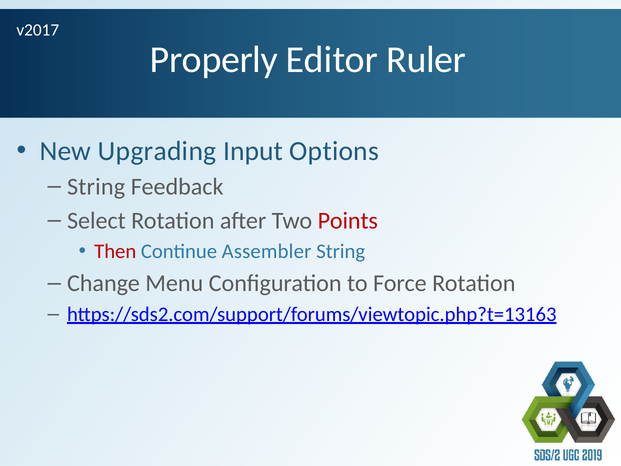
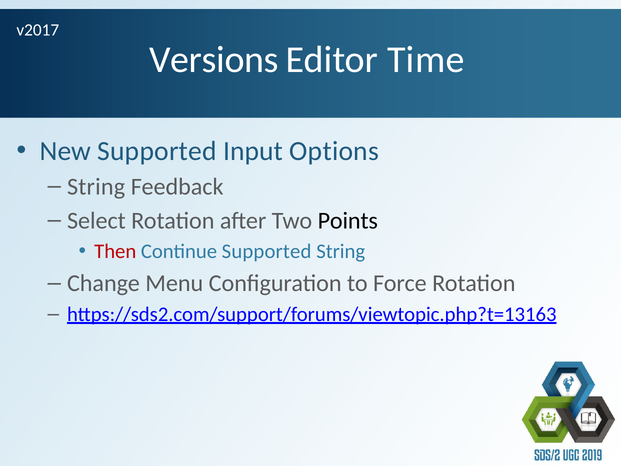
Properly: Properly -> Versions (214, 60)
Ruler: Ruler -> Time (426, 60)
New Upgrading: Upgrading -> Supported (157, 151)
Points colour: red -> black (348, 220)
Continue Assembler: Assembler -> Supported (267, 251)
